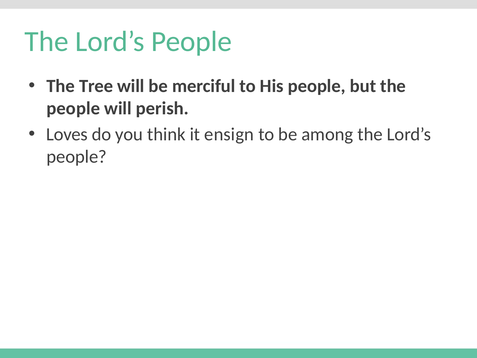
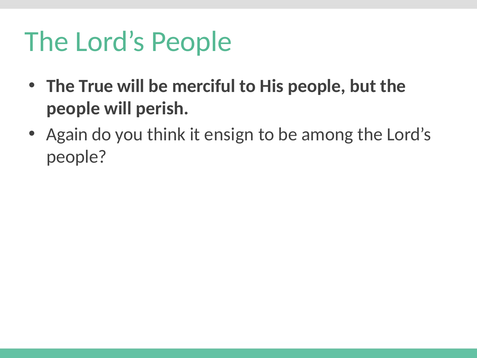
Tree: Tree -> True (96, 86)
Loves: Loves -> Again (67, 134)
